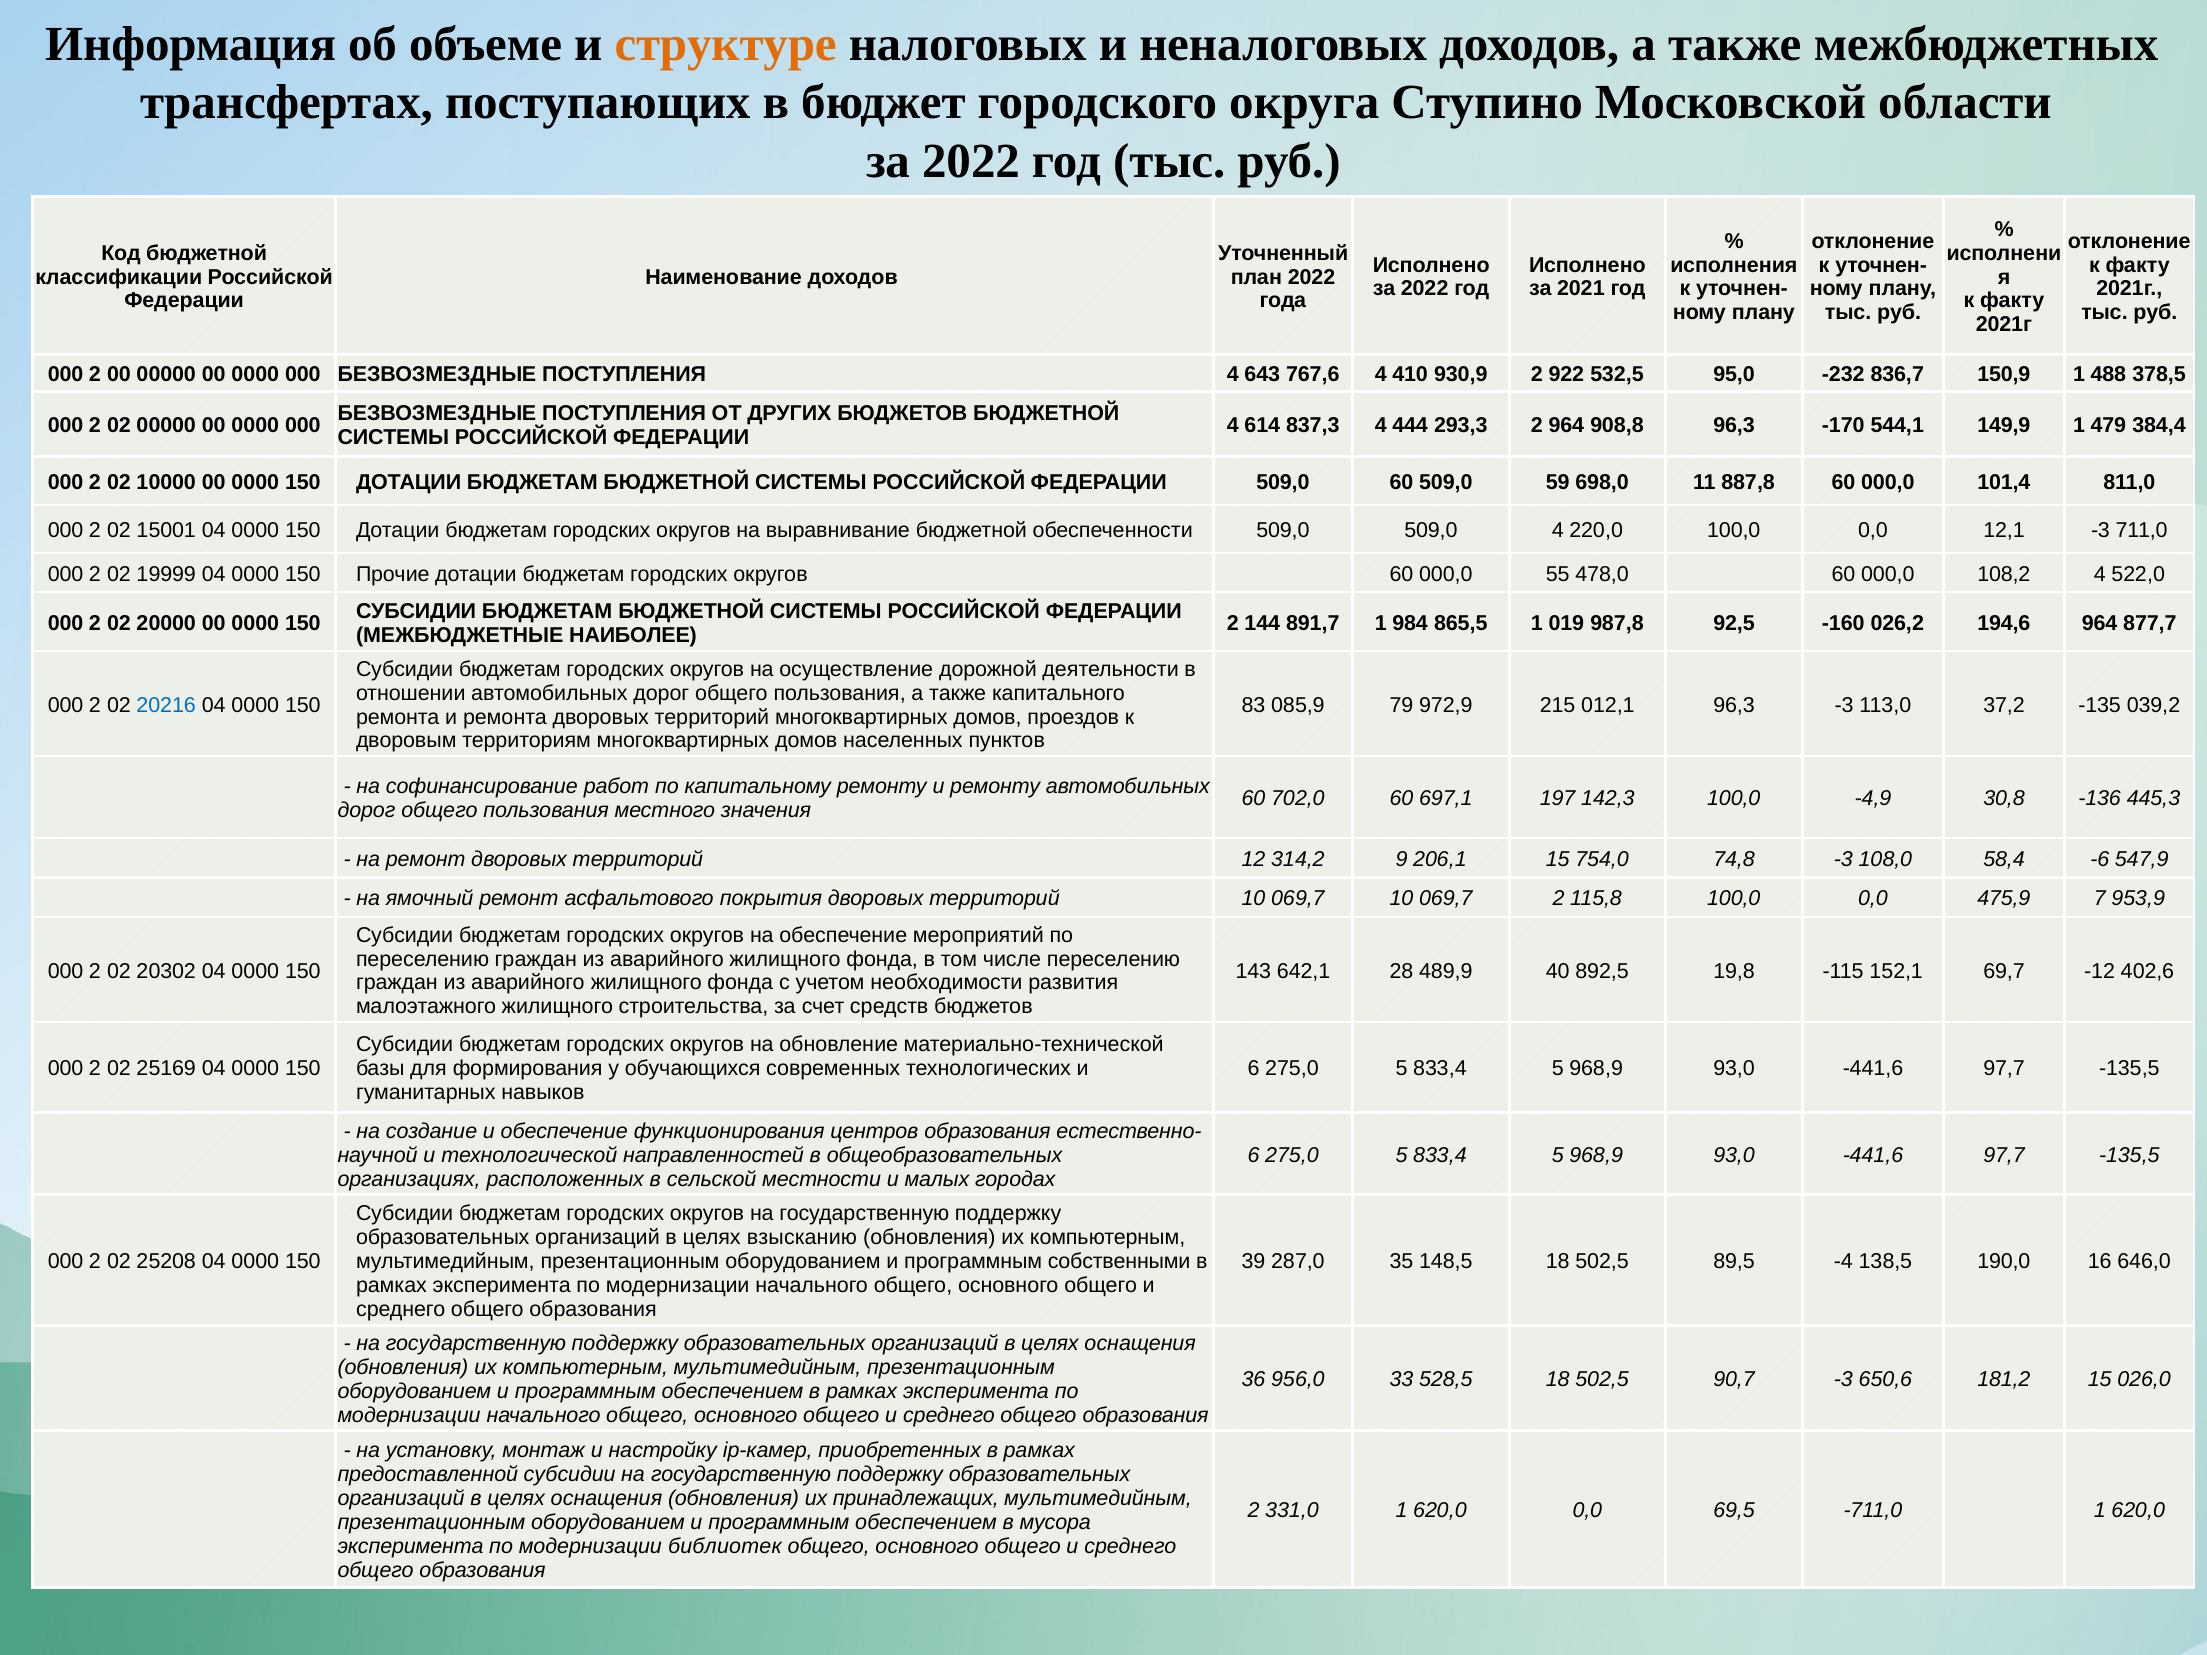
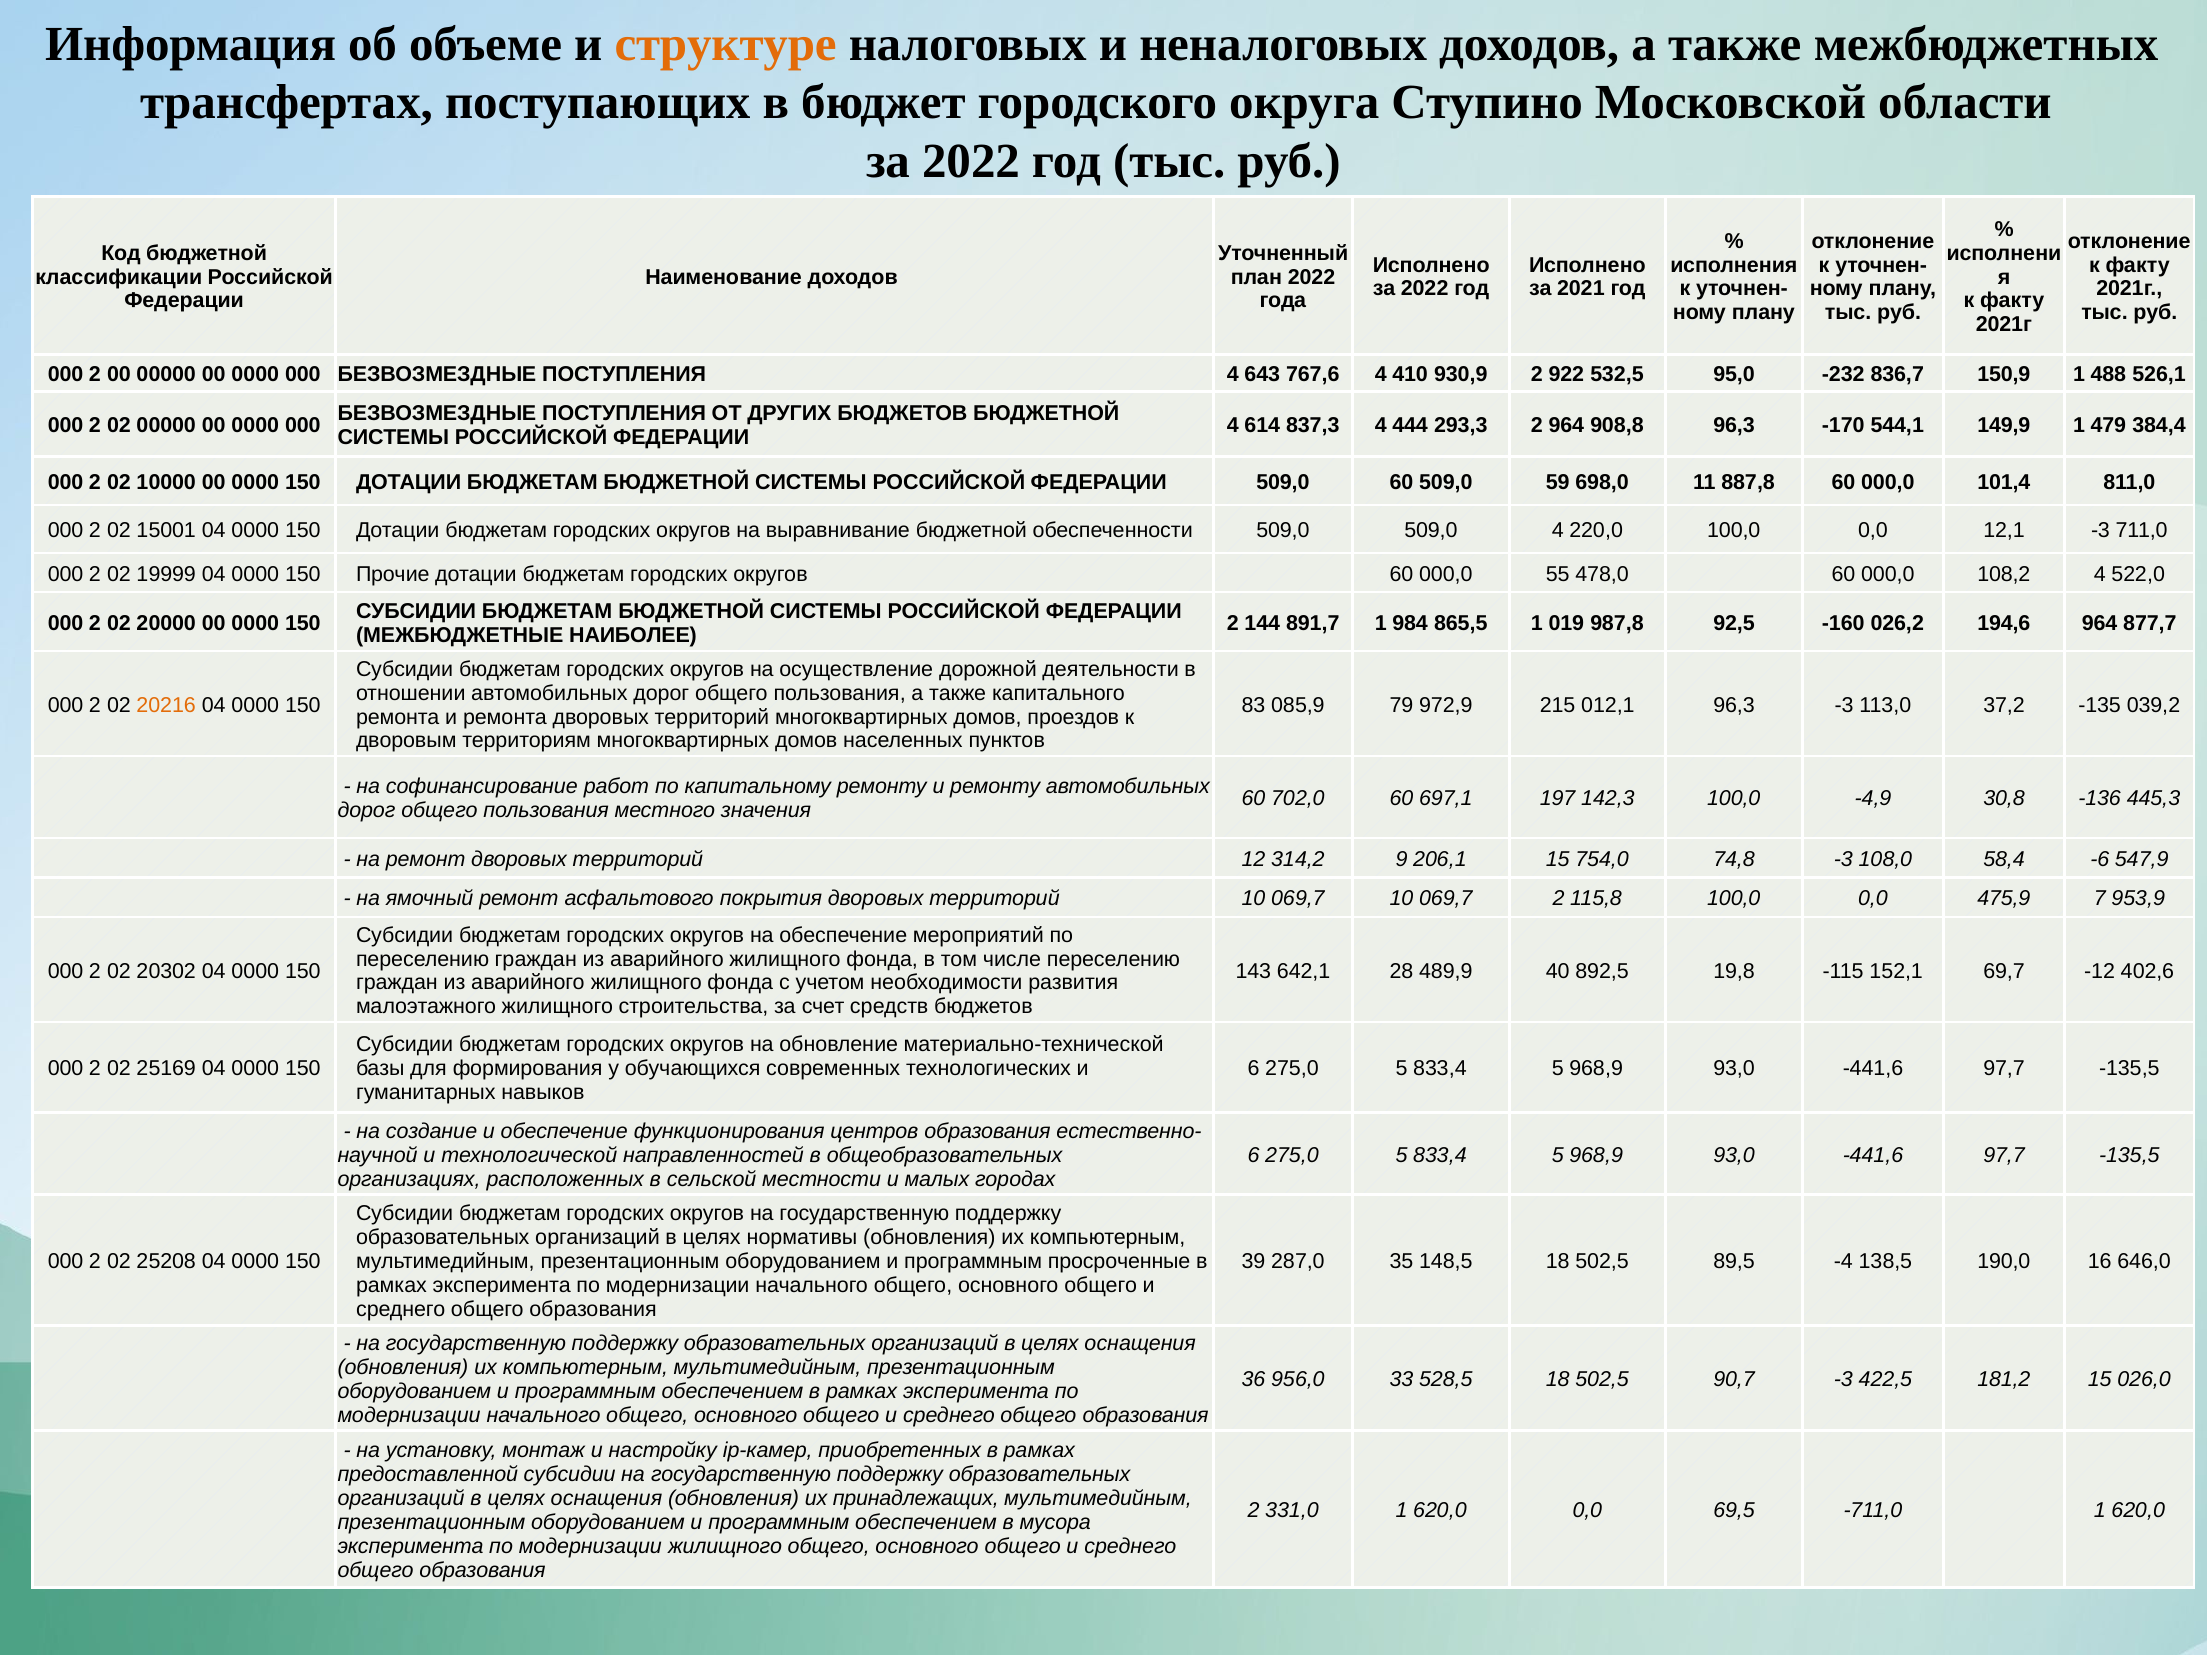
378,5: 378,5 -> 526,1 (2159, 375)
20216 colour: blue -> orange (166, 705)
взысканию: взысканию -> нормативы (802, 1238)
собственными: собственными -> просроченные (1119, 1262)
650,6: 650,6 -> 422,5 (1885, 1380)
модернизации библиотек: библиотек -> жилищного (725, 1547)
